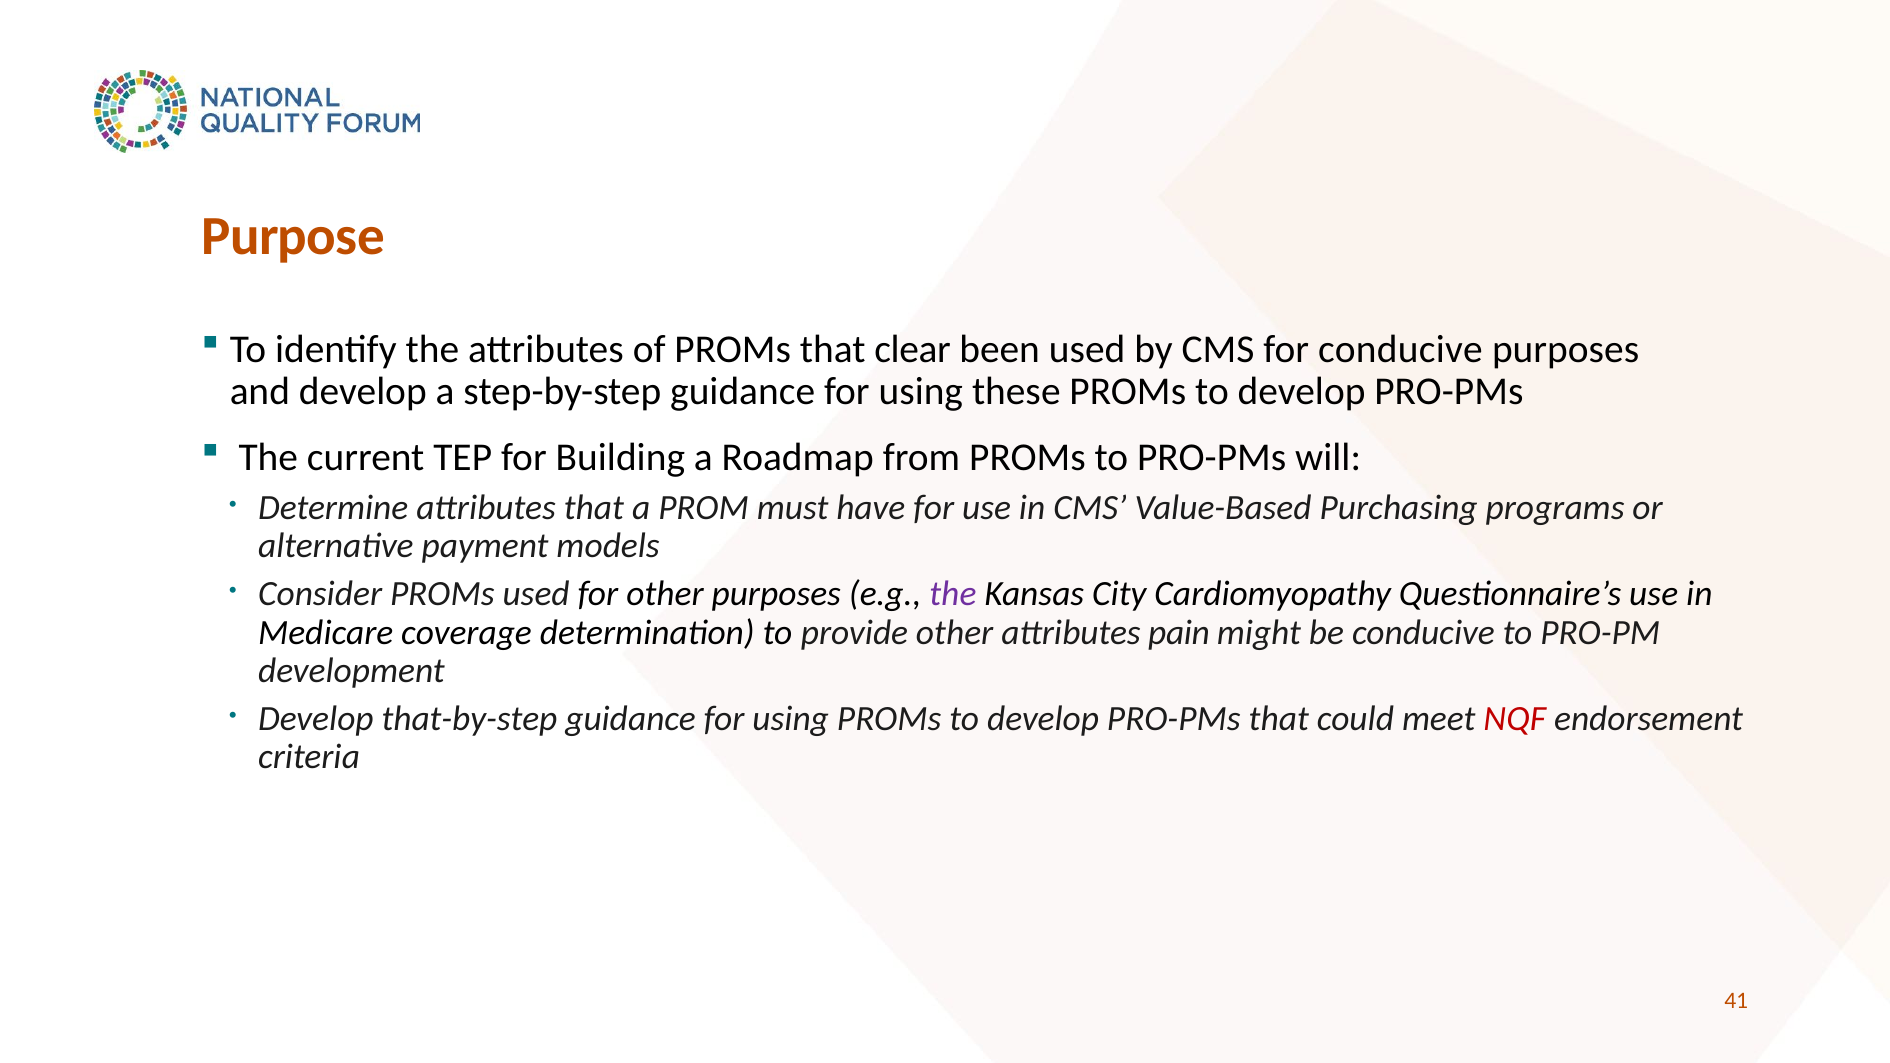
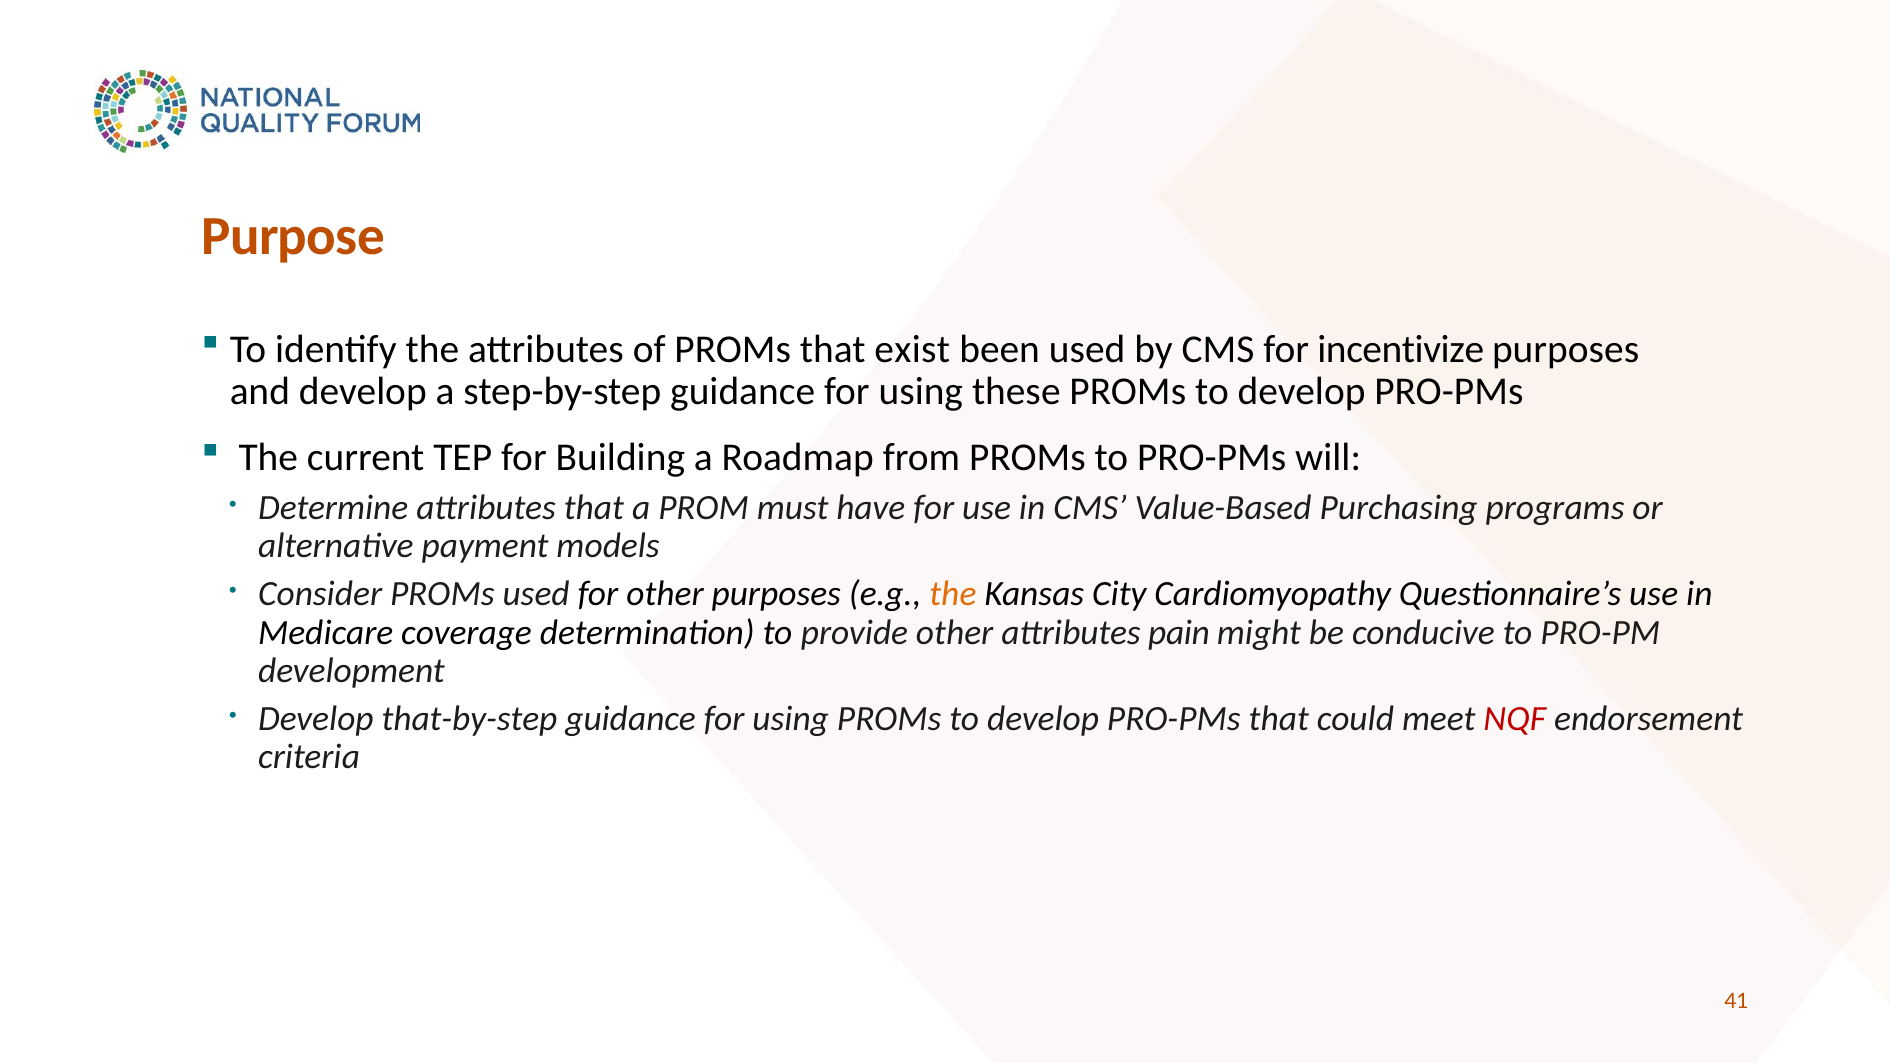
clear: clear -> exist (912, 349)
for conducive: conducive -> incentivize (1401, 349)
the colour: purple -> orange (953, 594)
